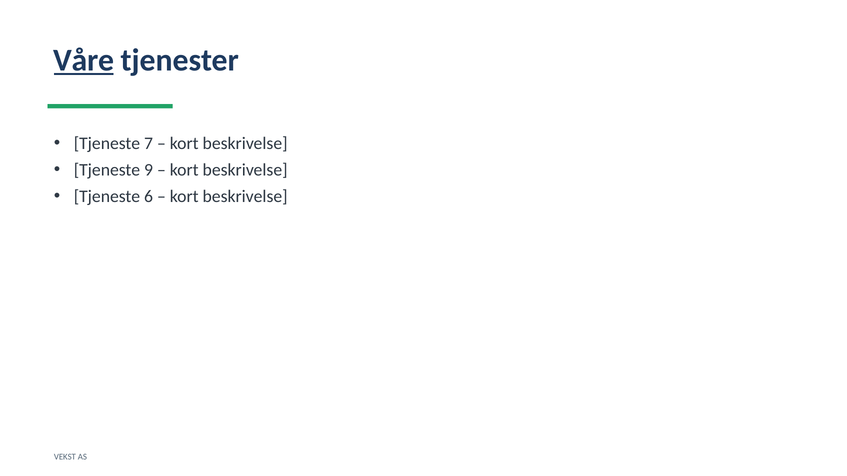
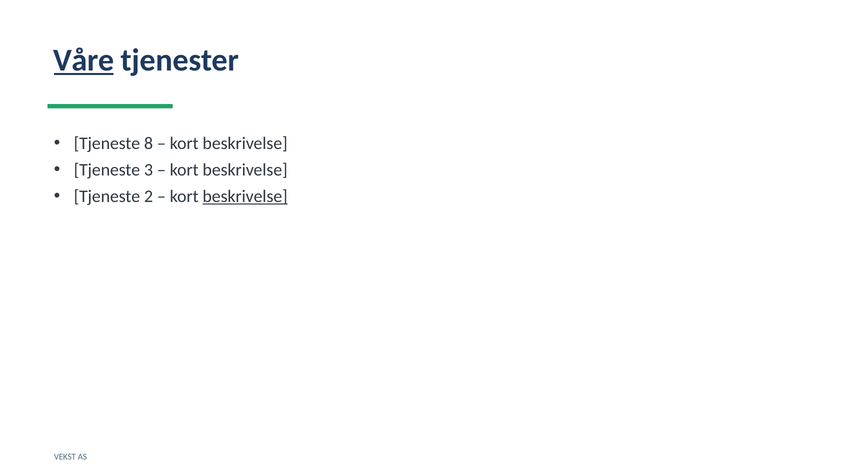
7: 7 -> 8 (148, 143)
9: 9 -> 3 (148, 170)
6: 6 -> 2 (148, 196)
beskrivelse underline: none -> present (245, 196)
